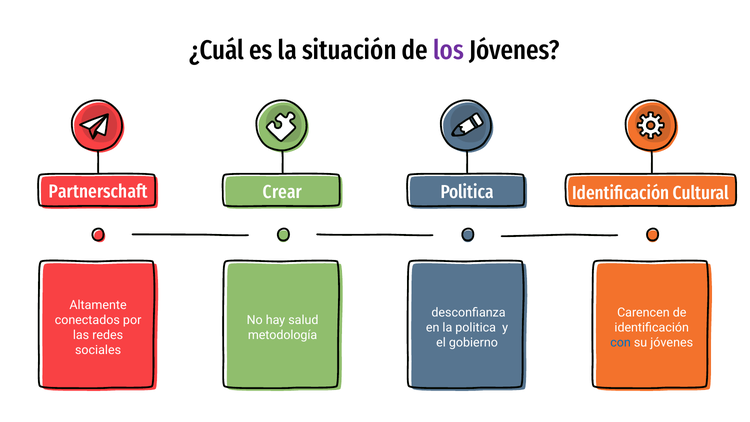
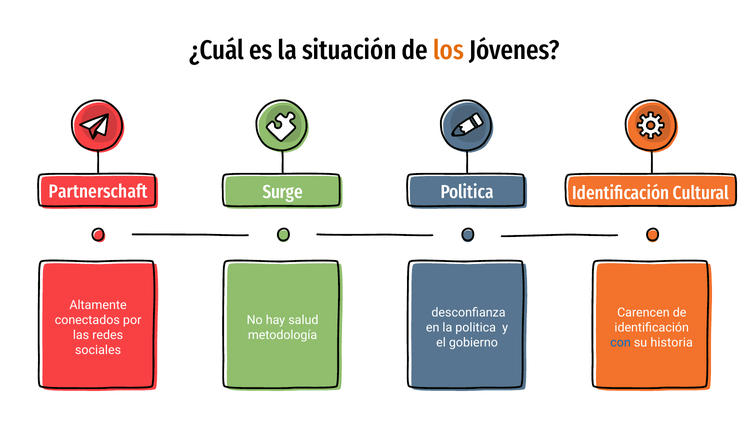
los colour: purple -> orange (449, 50)
Crear: Crear -> Surge (283, 192)
su jóvenes: jóvenes -> historia (672, 343)
